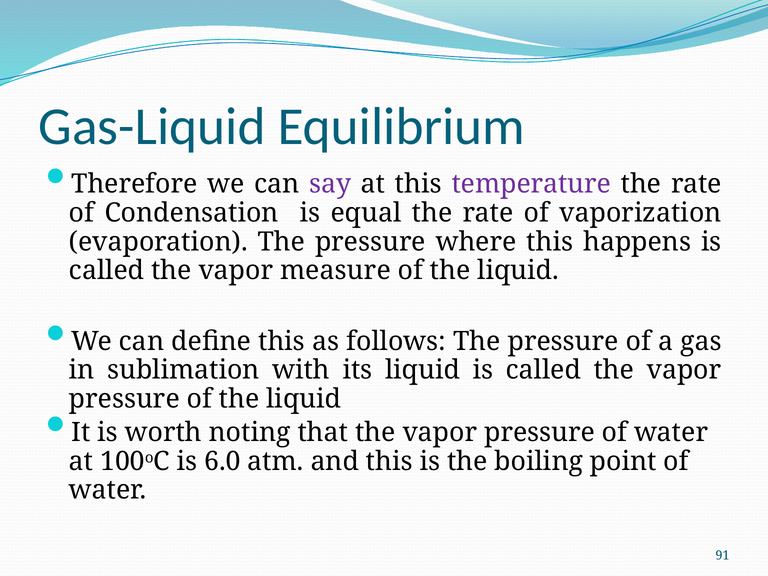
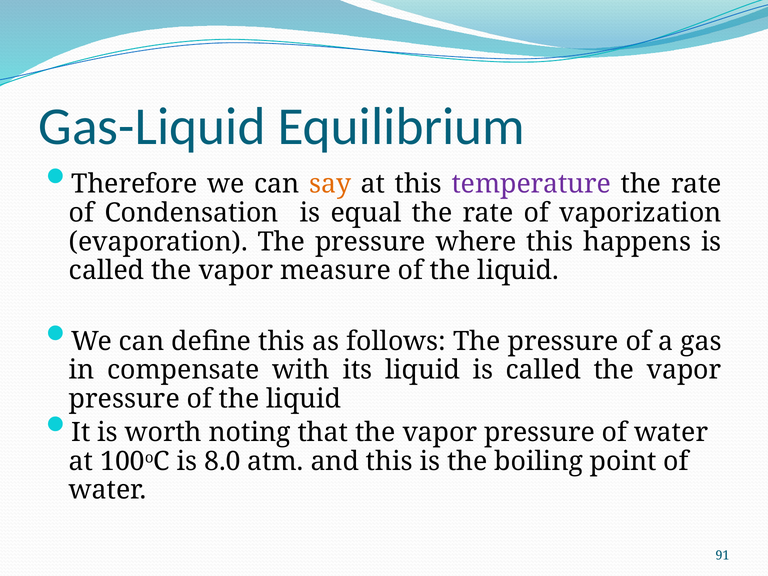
say colour: purple -> orange (330, 184)
sublimation: sublimation -> compensate (183, 370)
6.0: 6.0 -> 8.0 (222, 461)
